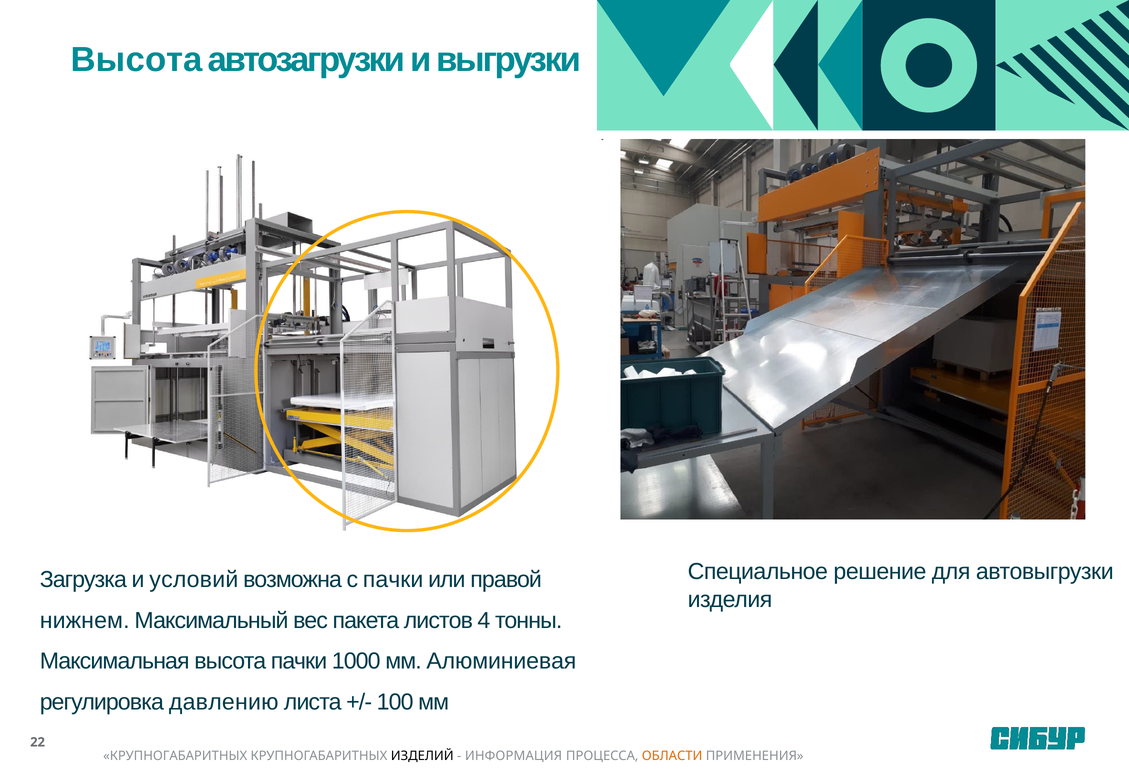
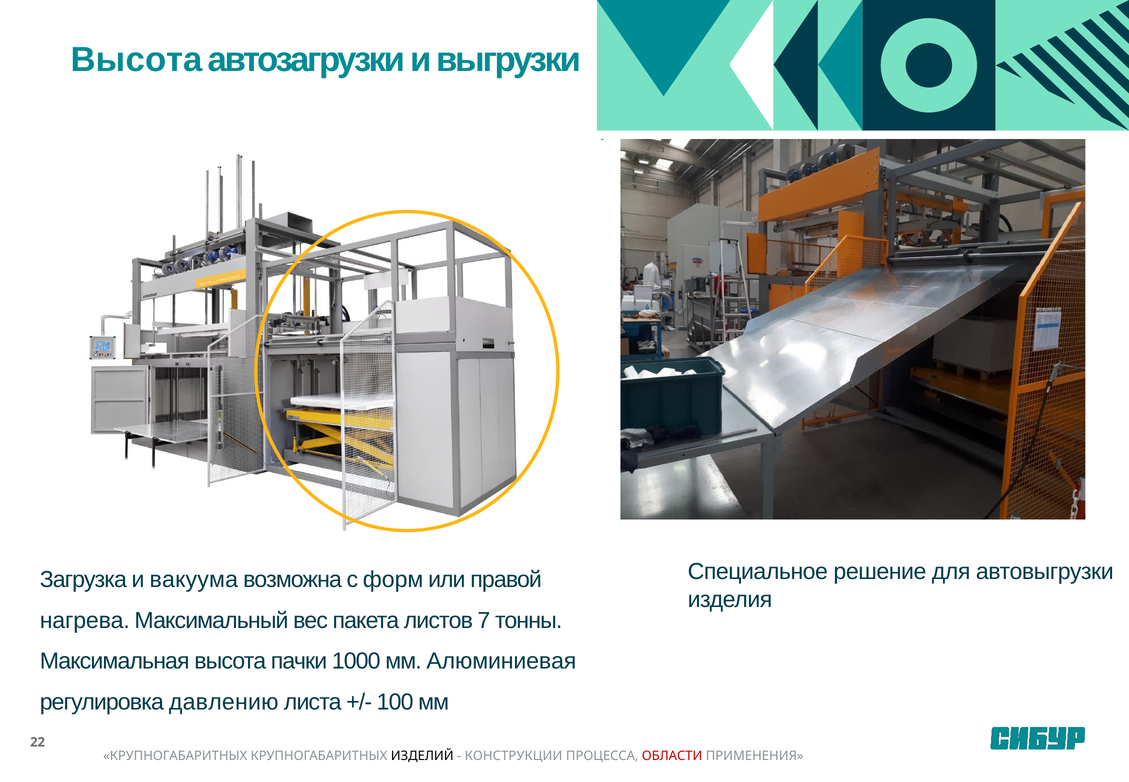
условий: условий -> вакуума (194, 579)
с пачки: пачки -> форм (393, 579)
нижнем: нижнем -> нагрева (85, 620)
4: 4 -> 7 (484, 620)
ИНФОРМАЦИЯ: ИНФОРМАЦИЯ -> КОНСТРУКЦИИ (514, 755)
ОБЛАСТИ colour: orange -> red (672, 755)
